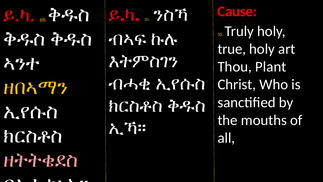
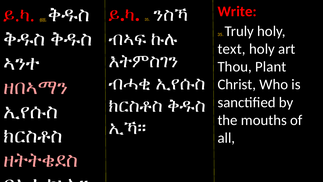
Cause: Cause -> Write (237, 11)
true: true -> text (232, 49)
ዘበኣማን colour: yellow -> pink (36, 87)
